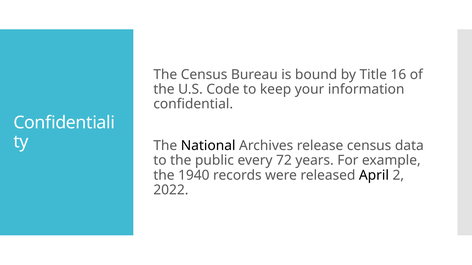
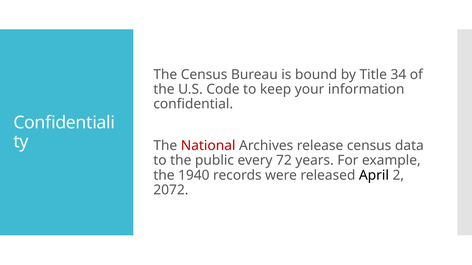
16: 16 -> 34 (398, 75)
National colour: black -> red (208, 146)
2022: 2022 -> 2072 (171, 190)
